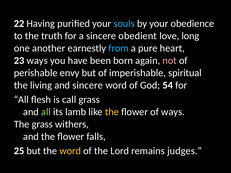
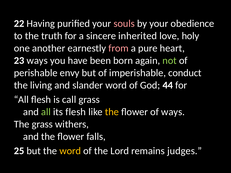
souls colour: light blue -> pink (124, 24)
obedient: obedient -> inherited (138, 36)
long: long -> holy (190, 36)
from colour: light blue -> pink (119, 48)
not colour: pink -> light green (170, 61)
spiritual: spiritual -> conduct (185, 73)
and sincere: sincere -> slander (88, 85)
54: 54 -> 44 (168, 85)
its lamb: lamb -> flesh (76, 112)
